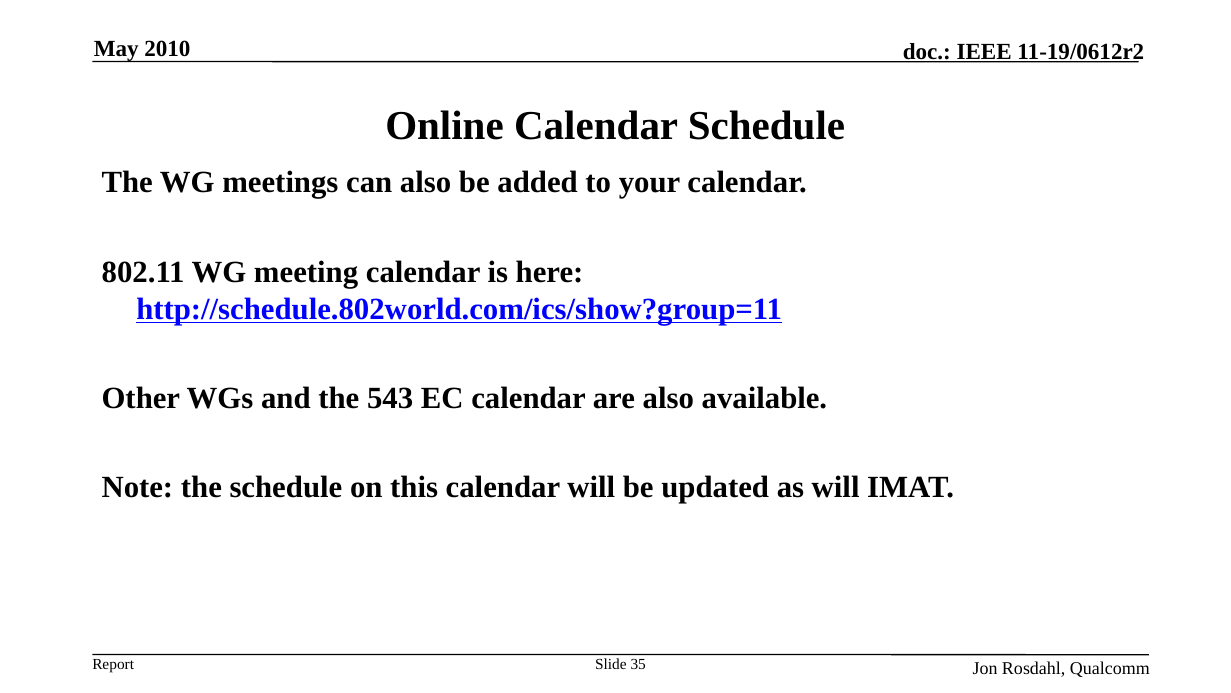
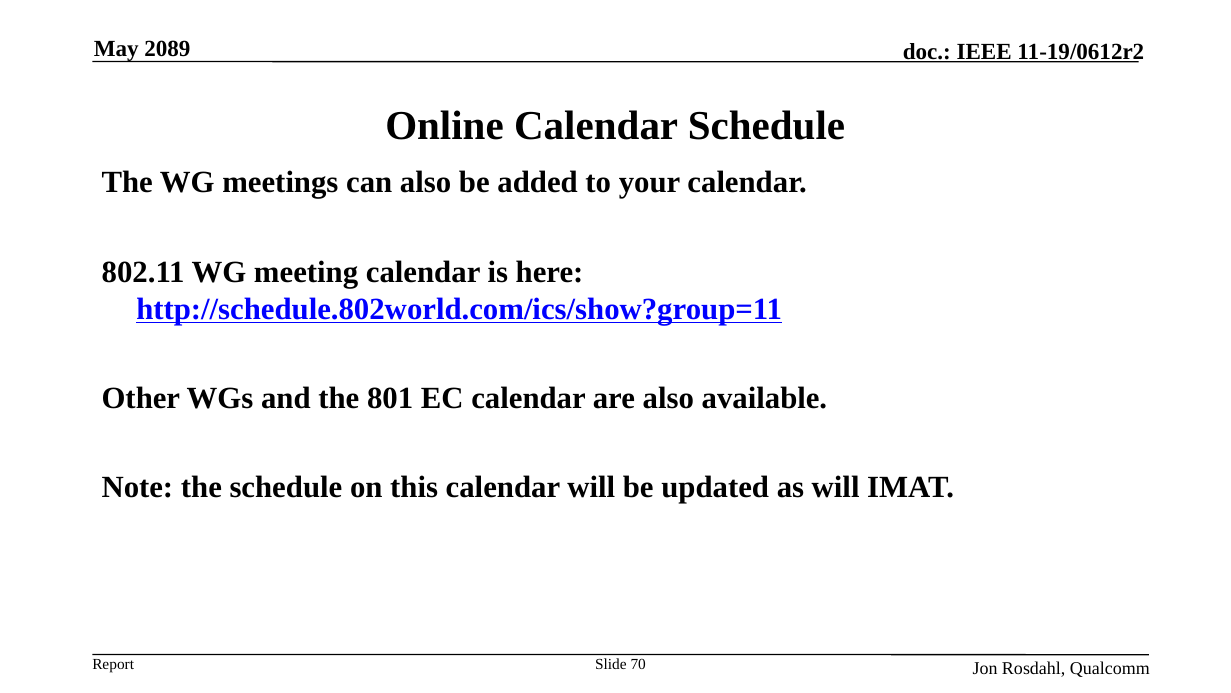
2010: 2010 -> 2089 (167, 49)
543: 543 -> 801 (390, 398)
35: 35 -> 70 (638, 664)
